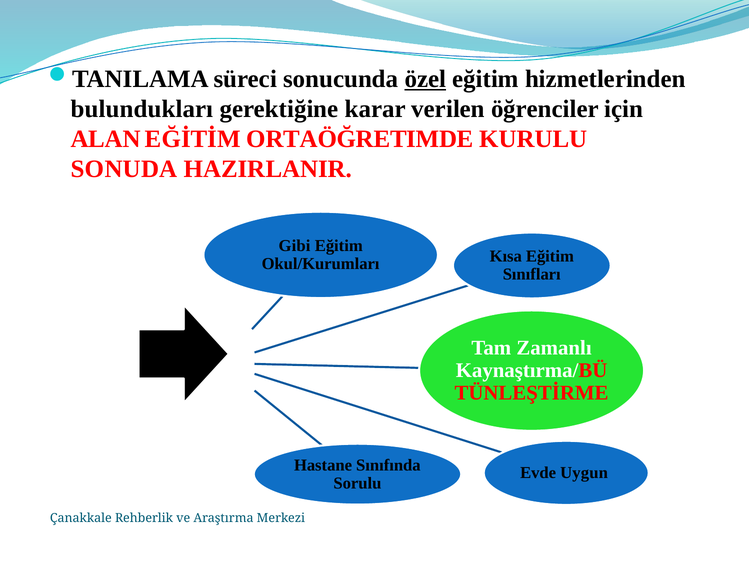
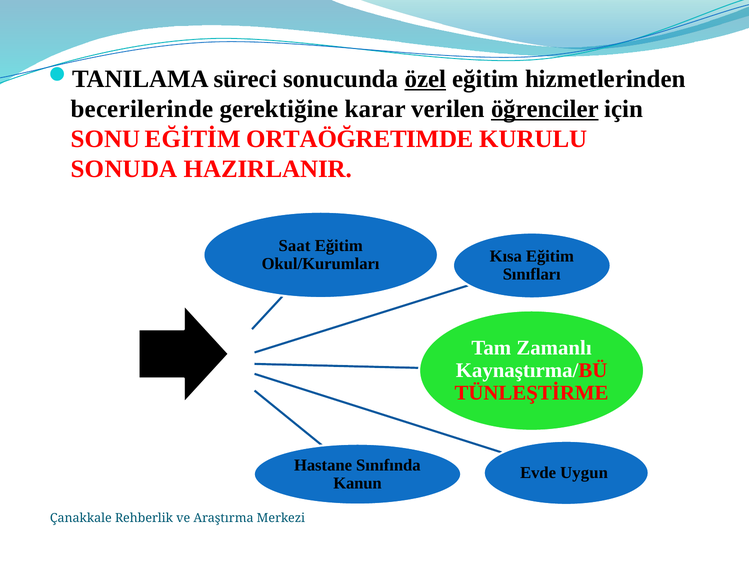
bulundukları: bulundukları -> becerilerinde (142, 109)
öğrenciler underline: none -> present (545, 109)
ALAN: ALAN -> SONU (105, 139)
Gibi: Gibi -> Saat (295, 246)
Sorulu: Sorulu -> Kanun (357, 483)
